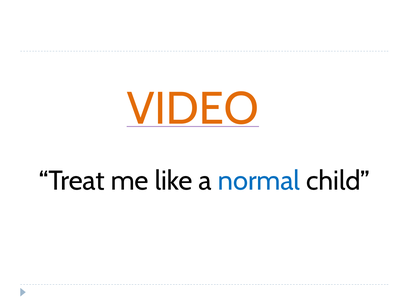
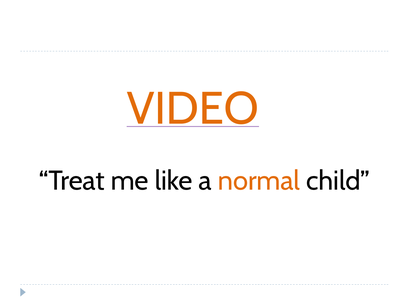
normal colour: blue -> orange (259, 181)
